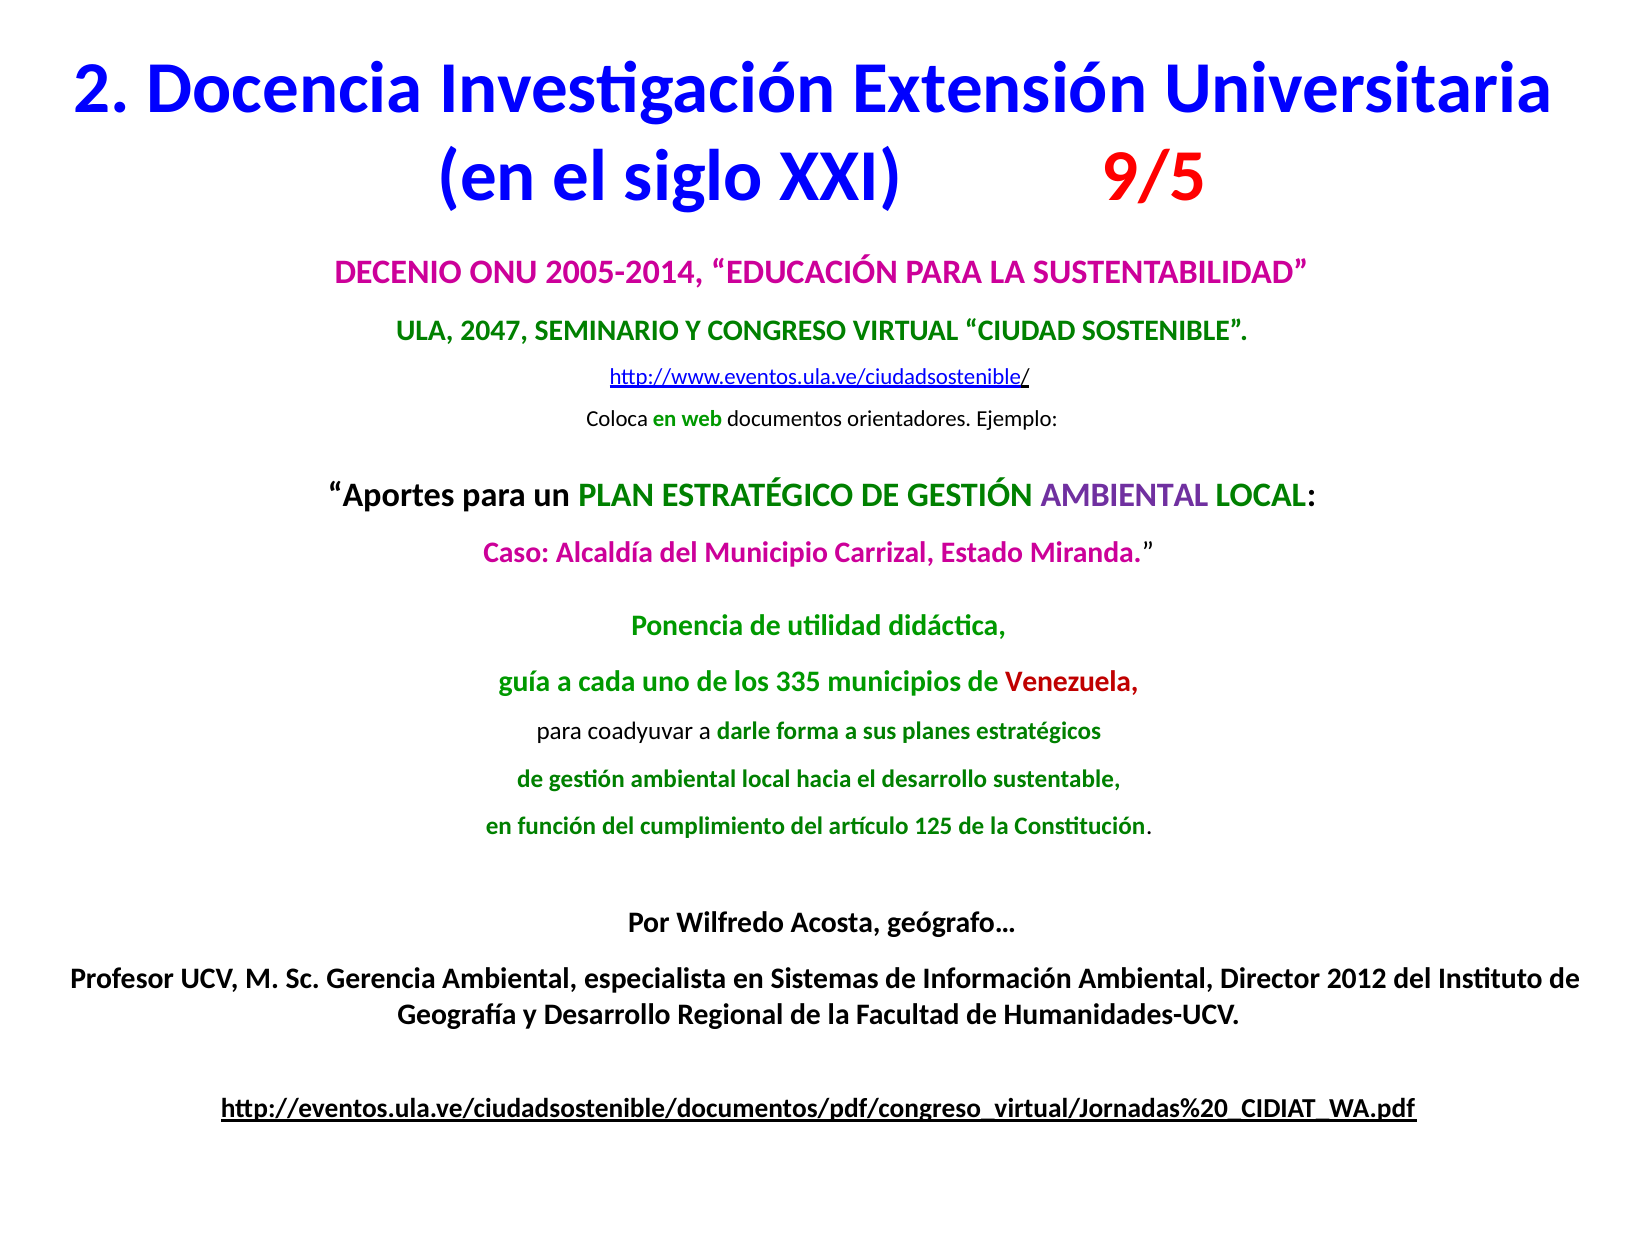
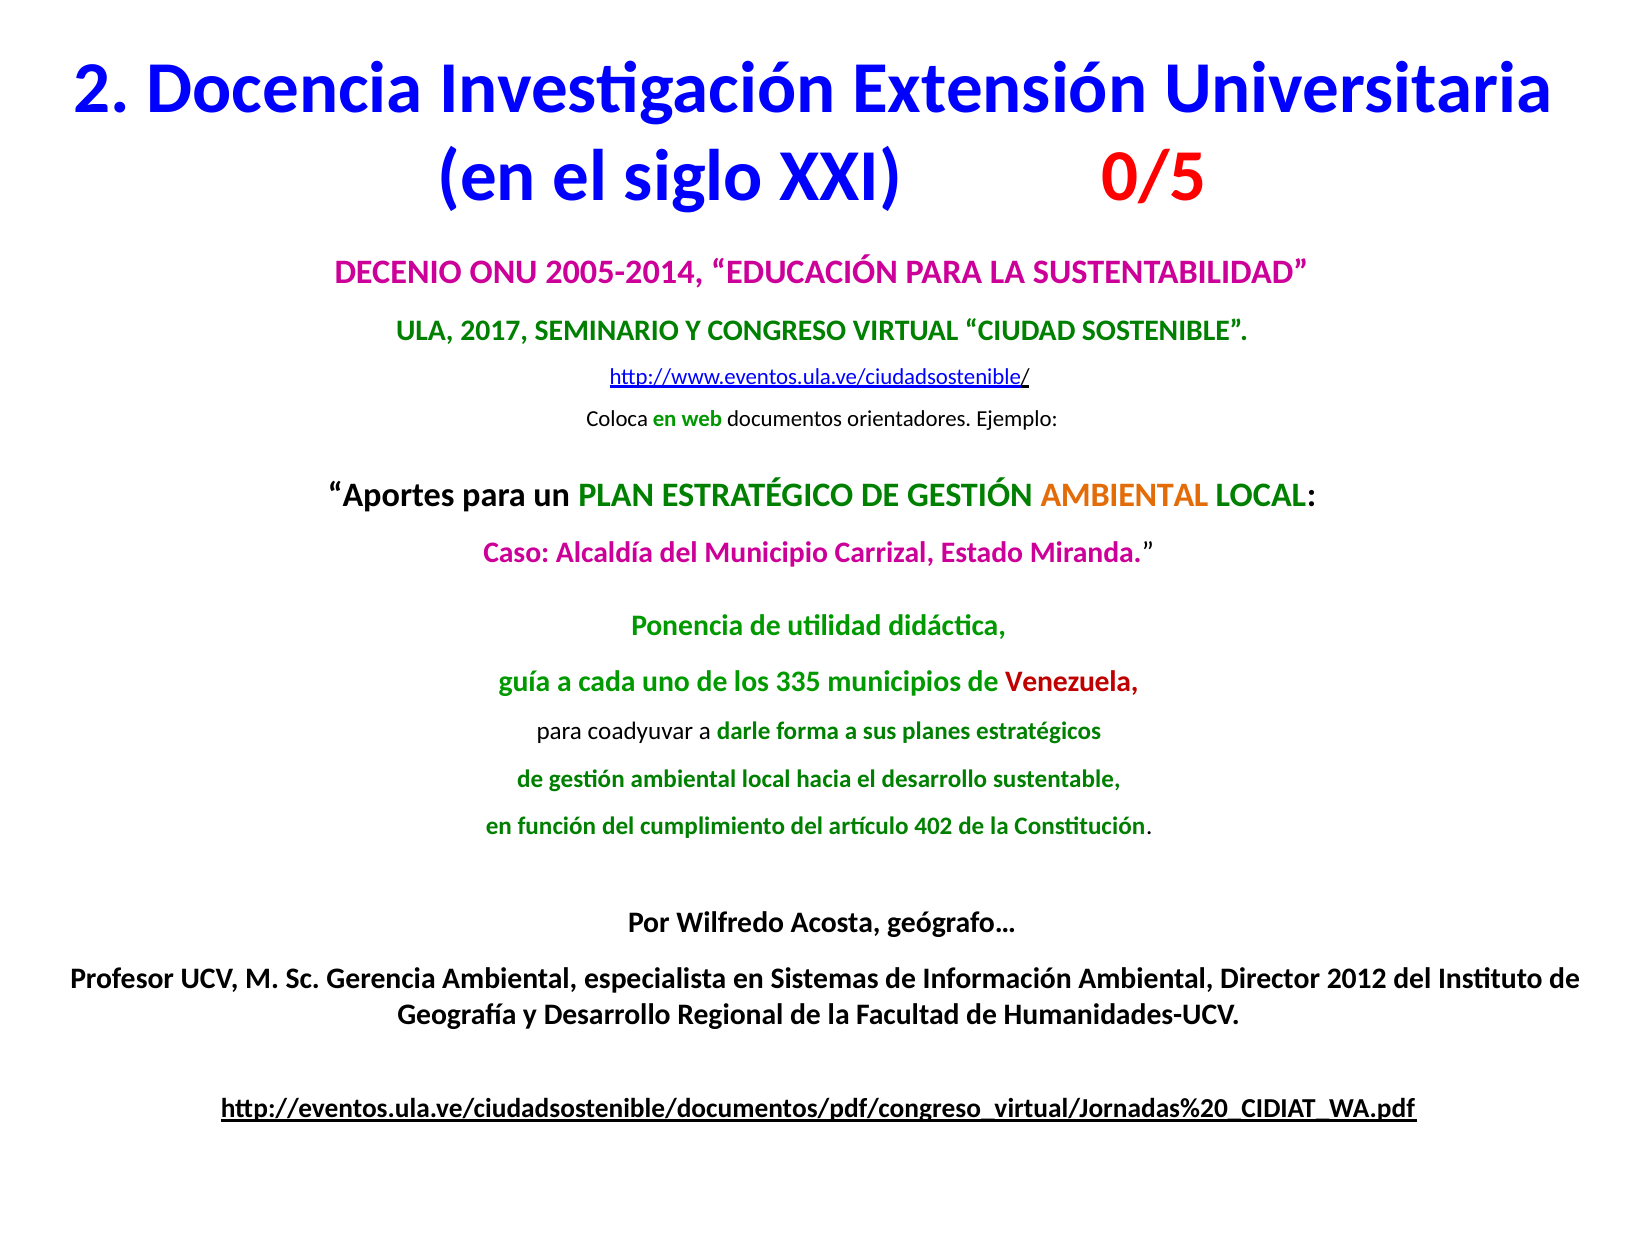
9/5: 9/5 -> 0/5 (1154, 176)
2047: 2047 -> 2017 (494, 331)
AMBIENTAL colour: purple -> orange (1124, 495)
125: 125 -> 402 (933, 826)
